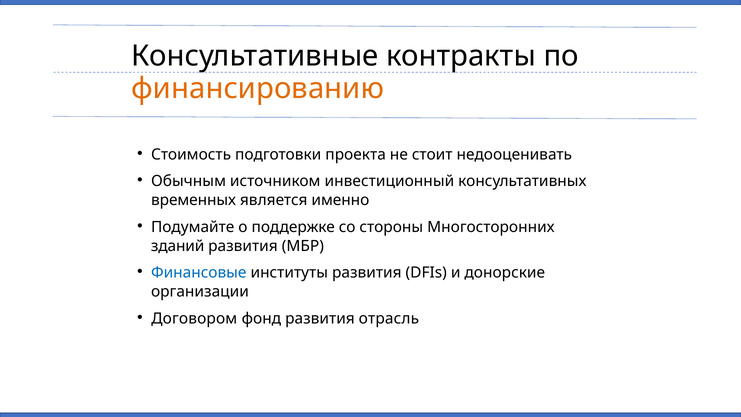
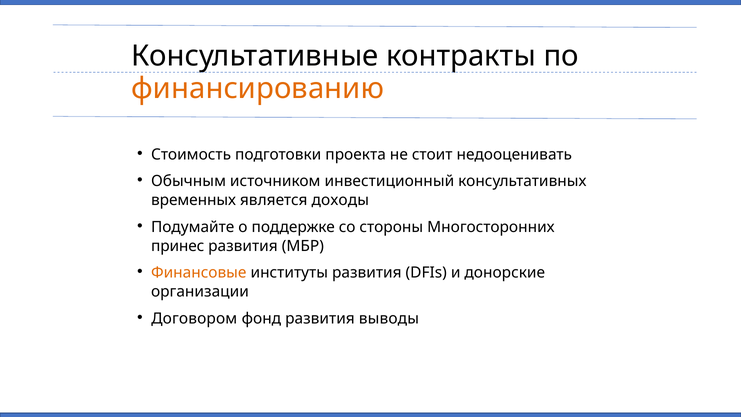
именно: именно -> доходы (340, 200)
зданий: зданий -> принес (178, 246)
Финансовые colour: blue -> orange (199, 273)
отрасль: отрасль -> выводы (389, 318)
